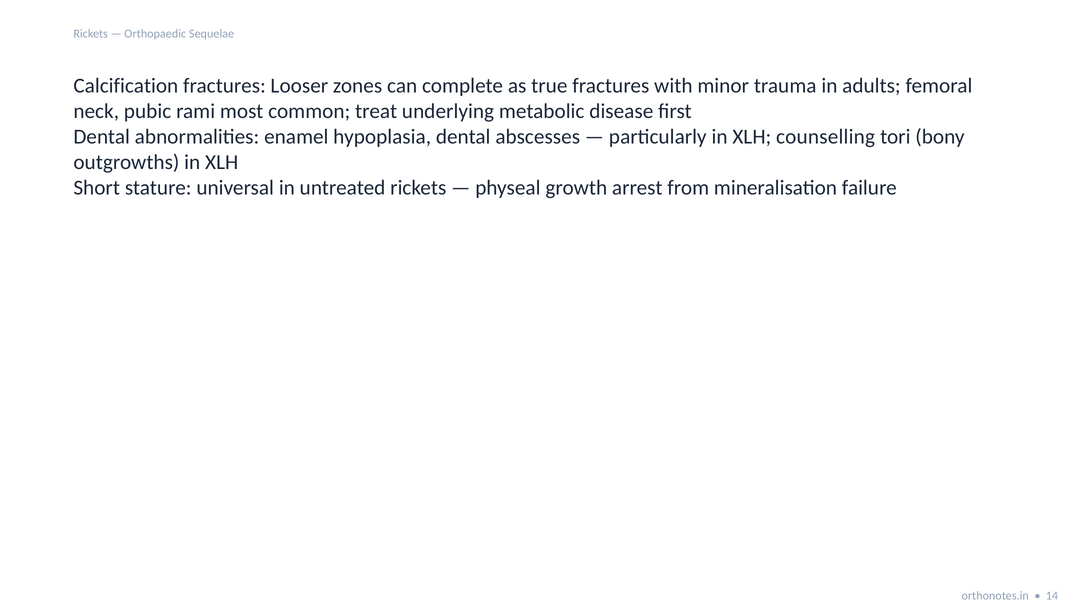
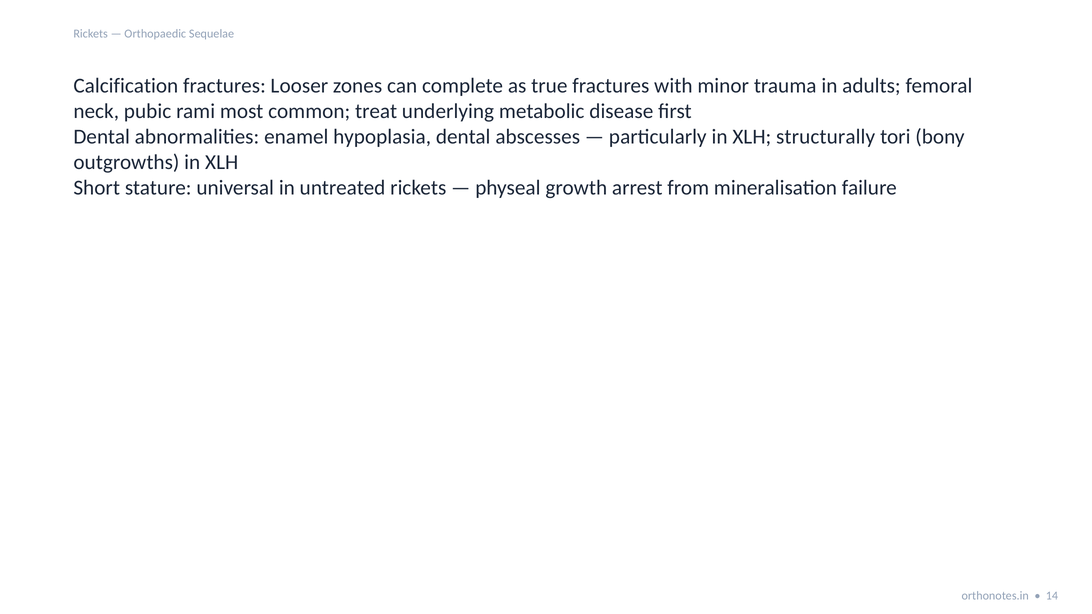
counselling: counselling -> structurally (826, 137)
